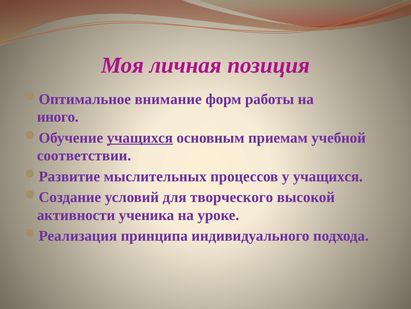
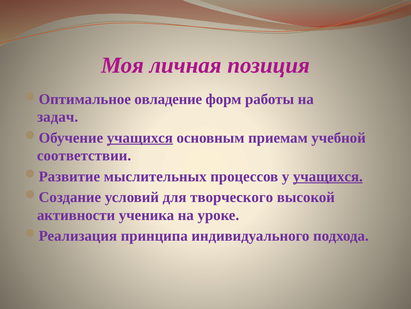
внимание: внимание -> овладение (168, 99)
иного: иного -> задач (58, 117)
учащихся underline: none -> present (328, 176)
